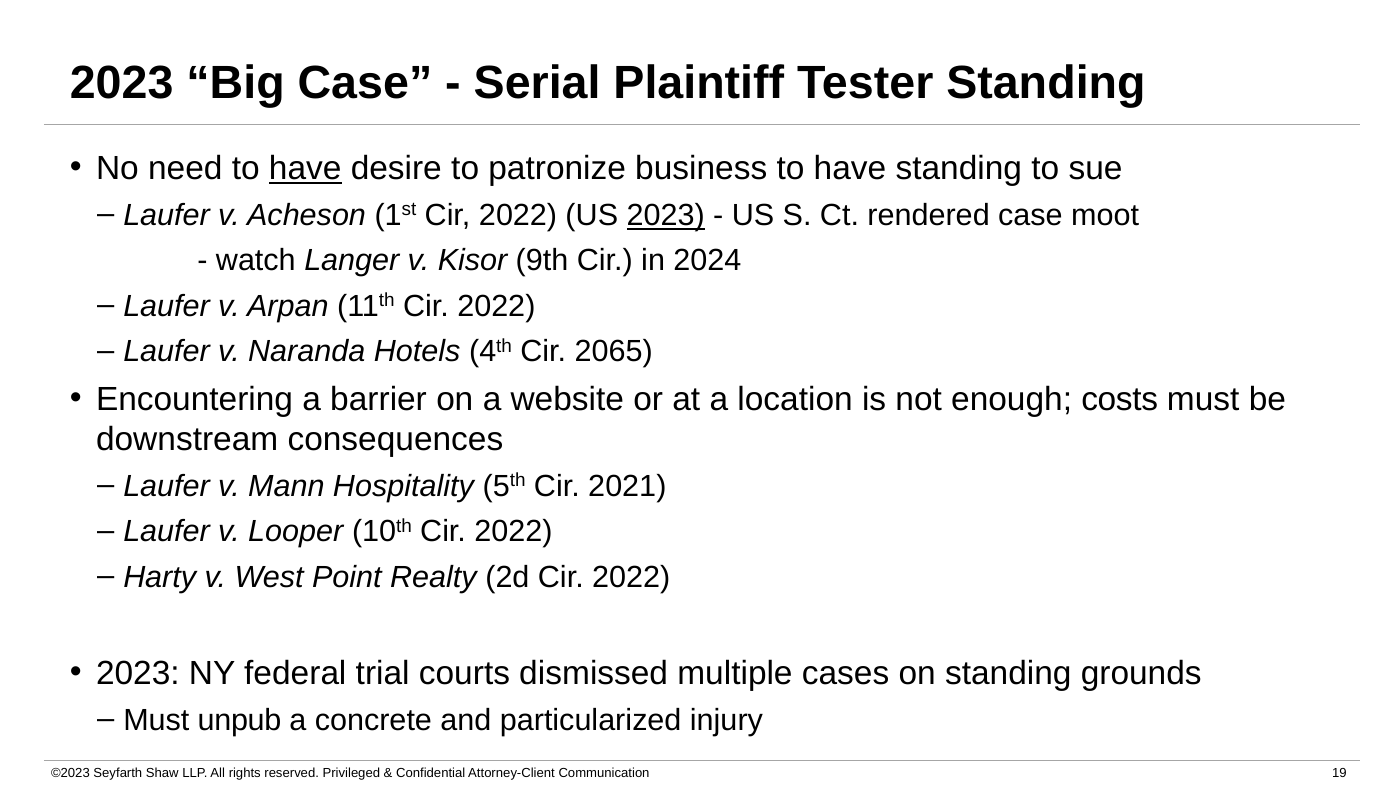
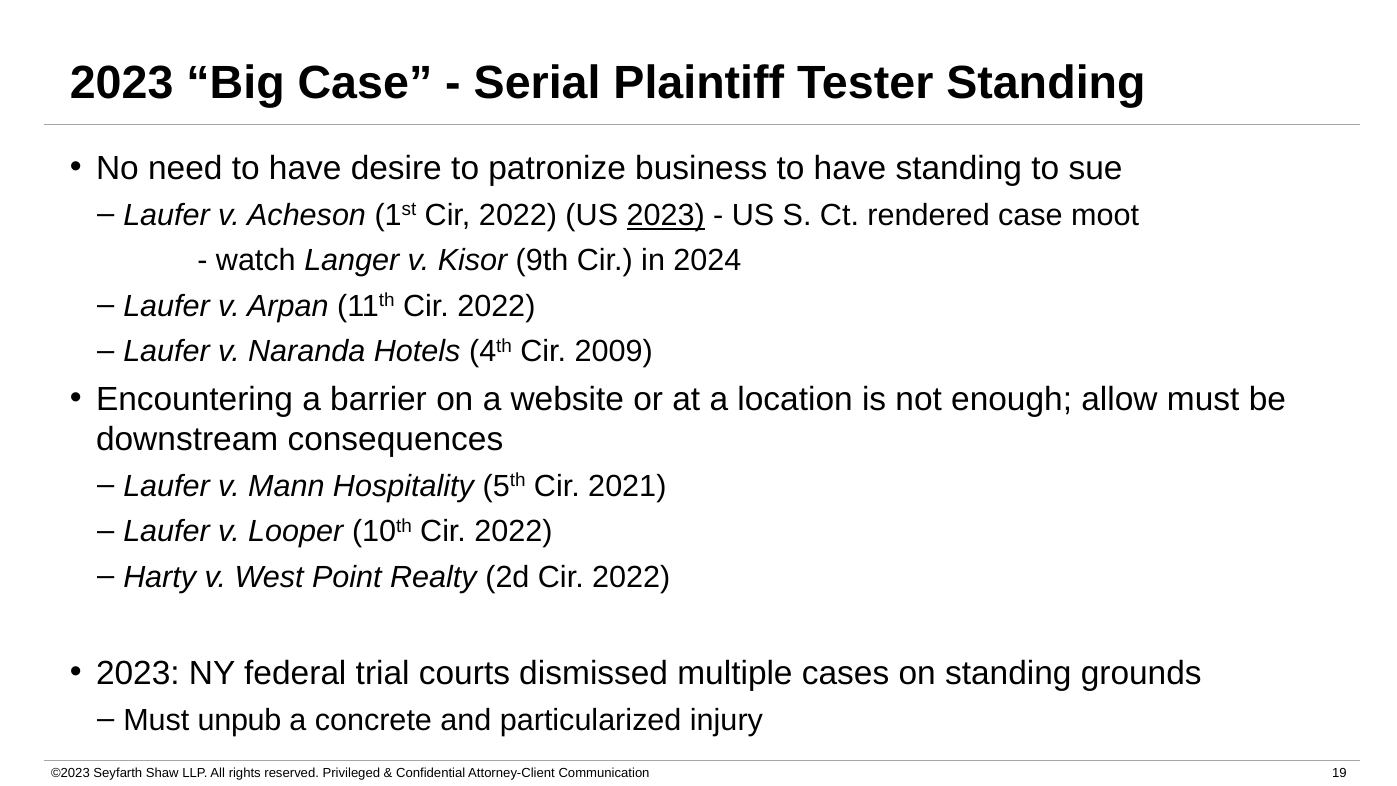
have underline: present -> none (305, 168)
2065: 2065 -> 2009 (614, 352)
costs: costs -> allow (1119, 399)
